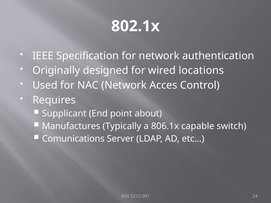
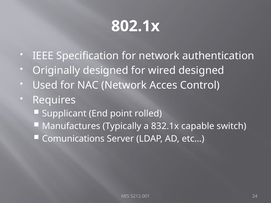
wired locations: locations -> designed (201, 71)
about: about -> rolled (148, 114)
806.1x: 806.1x -> 832.1x (165, 126)
